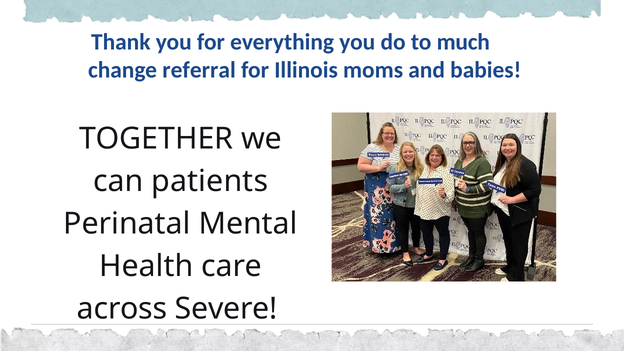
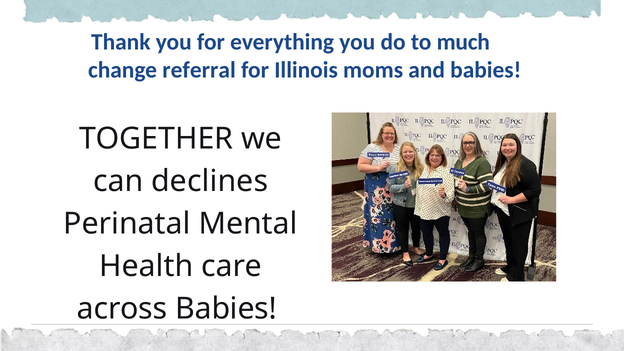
patients: patients -> declines (210, 181)
across Severe: Severe -> Babies (226, 308)
